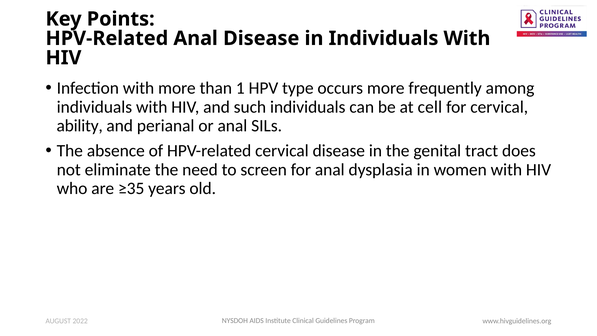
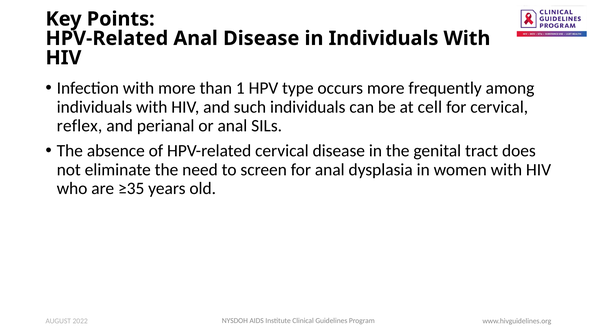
ability: ability -> reflex (79, 126)
